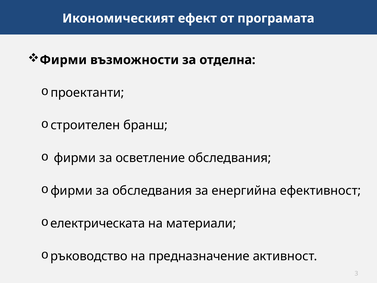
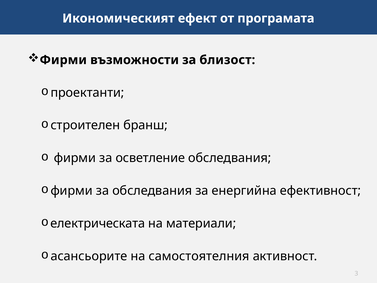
отделна: отделна -> близост (227, 60)
ръководство: ръководство -> асансьорите (89, 256)
предназначение: предназначение -> самостоятелния (199, 256)
